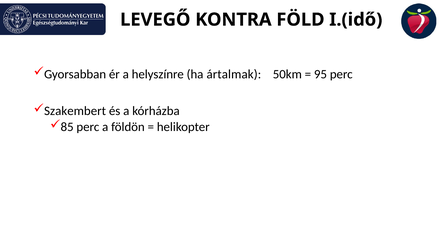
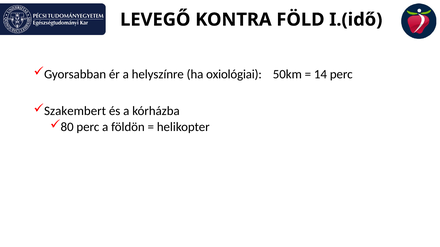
ártalmak: ártalmak -> oxiológiai (234, 74)
95: 95 -> 14 (320, 74)
85: 85 -> 80 (67, 127)
